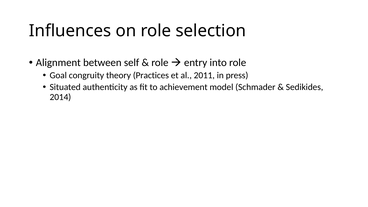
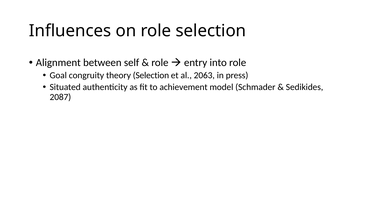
theory Practices: Practices -> Selection (151, 75)
2011: 2011 -> 2063 (204, 75)
2014: 2014 -> 2087 (60, 97)
